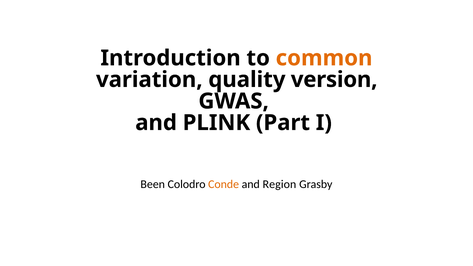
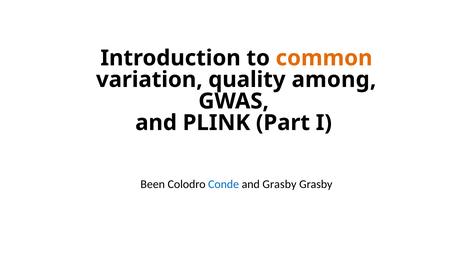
version: version -> among (334, 80)
Conde colour: orange -> blue (224, 184)
and Region: Region -> Grasby (279, 184)
